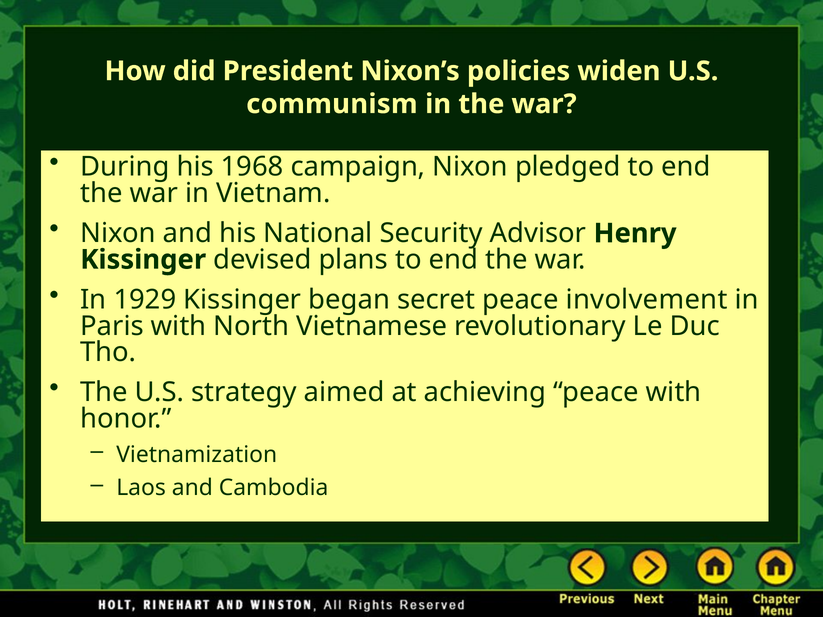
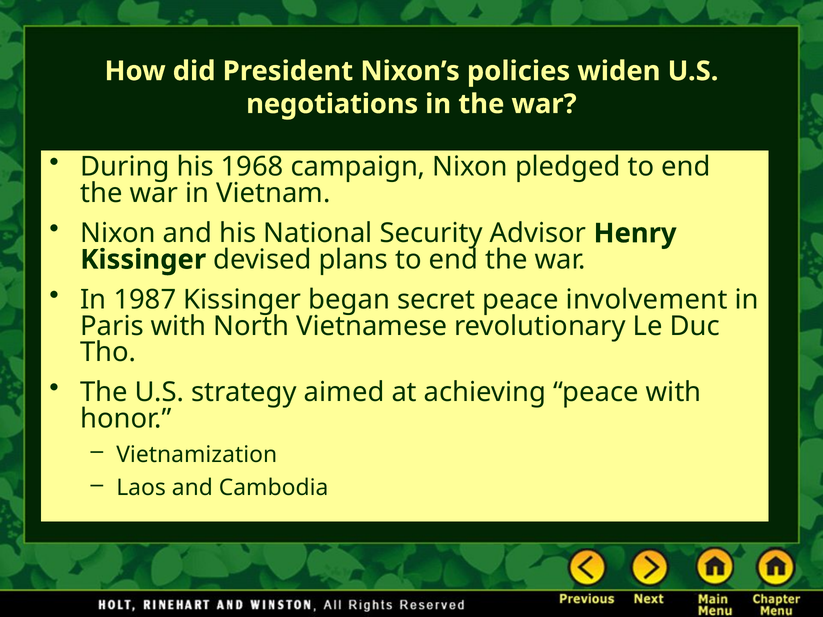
communism: communism -> negotiations (332, 104)
1929: 1929 -> 1987 (145, 300)
